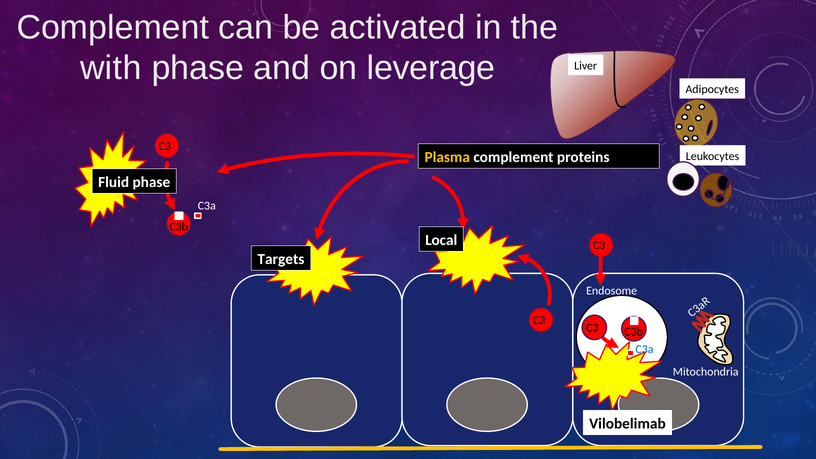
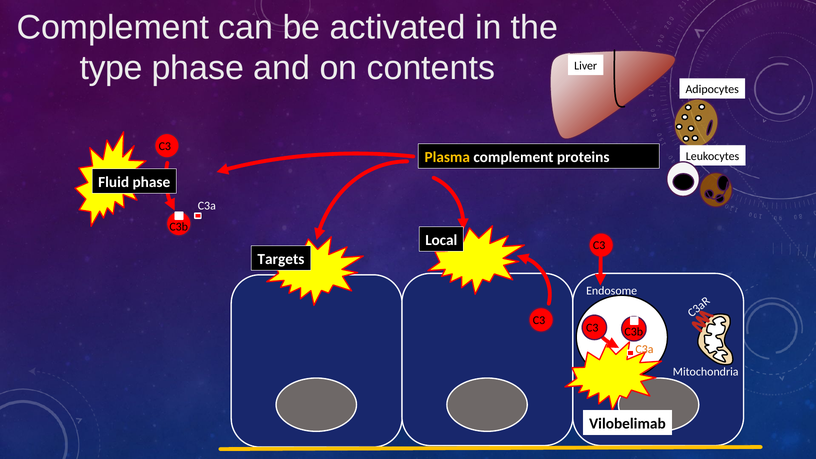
with: with -> type (111, 68)
leverage: leverage -> contents (431, 68)
C3a colour: blue -> orange (645, 349)
